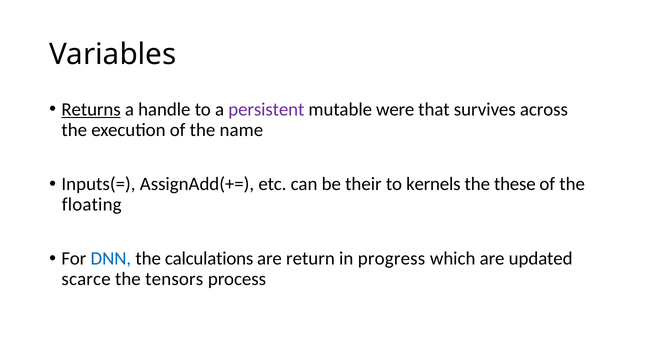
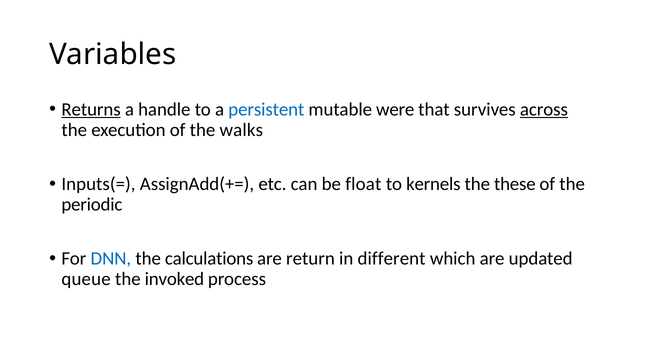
persistent colour: purple -> blue (266, 109)
across underline: none -> present (544, 109)
name: name -> walks (241, 130)
their: their -> float (363, 184)
floating: floating -> periodic (92, 204)
progress: progress -> different (392, 259)
scarce: scarce -> queue (86, 279)
tensors: tensors -> invoked (174, 279)
